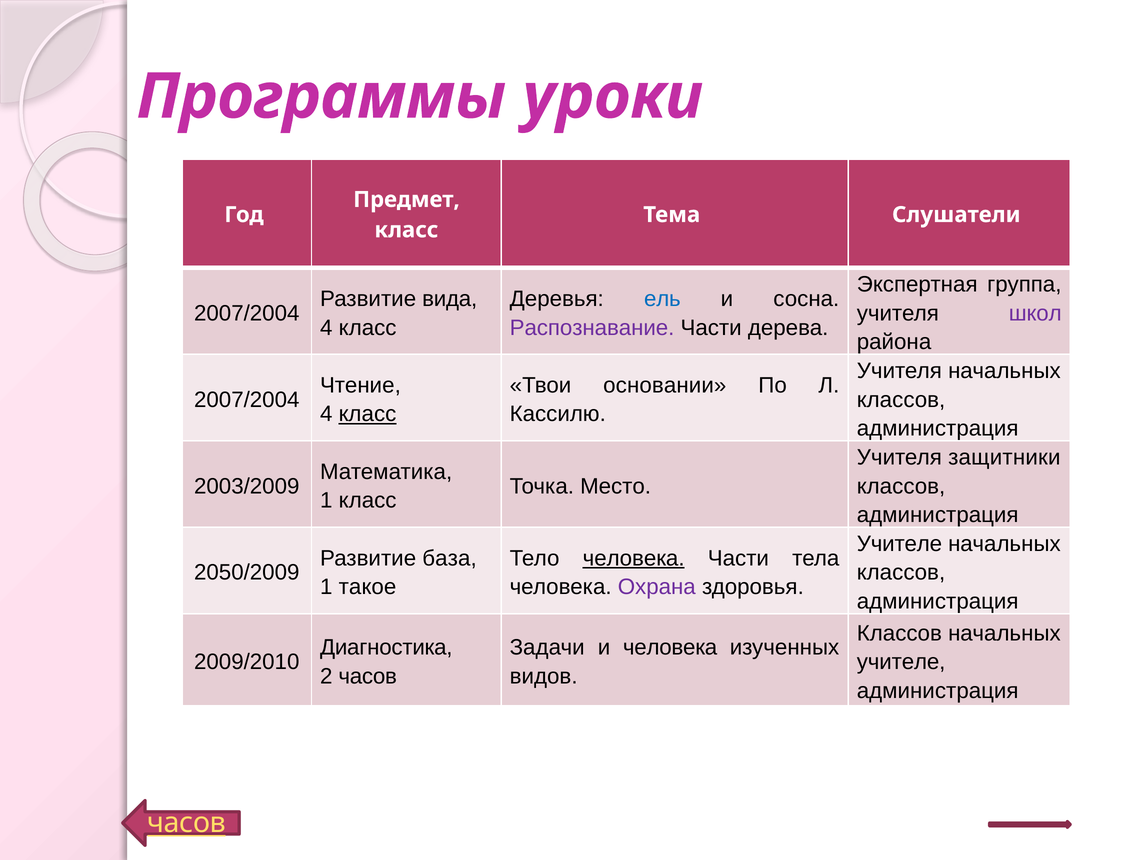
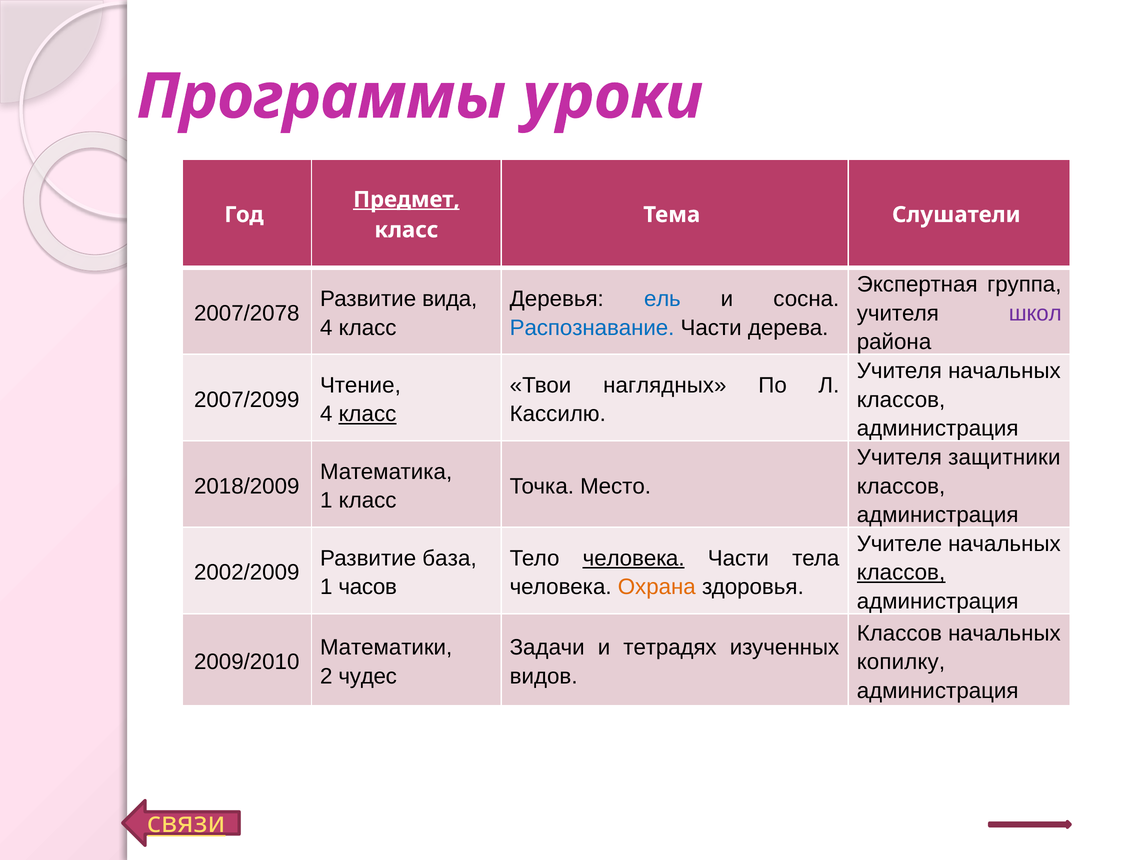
Предмет underline: none -> present (406, 200)
2007/2004: 2007/2004 -> 2007/2078 (247, 313)
Распознавание colour: purple -> blue (592, 328)
основании: основании -> наглядных (665, 385)
2007/2004: 2007/2004 -> 2007/2099 (247, 400)
2003/2009: 2003/2009 -> 2018/2009 (247, 486)
2050/2009: 2050/2009 -> 2002/2009 (247, 573)
классов underline: none -> present (901, 573)
такое: такое -> часов (368, 587)
Охрана colour: purple -> orange (657, 587)
Диагностика: Диагностика -> Математики (386, 648)
и человека: человека -> тетрадях (670, 648)
учителе: учителе -> копилку (901, 662)
2 часов: часов -> чудес (368, 677)
часов: часов -> связи (187, 823)
